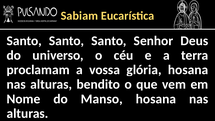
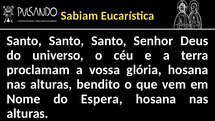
Manso: Manso -> Espera (102, 99)
